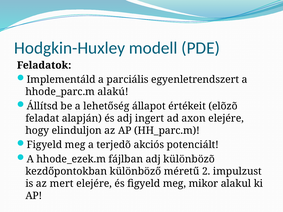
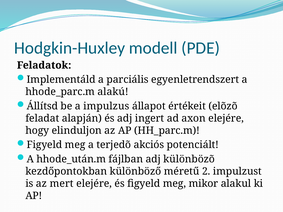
lehetőség: lehetőség -> impulzus (106, 106)
hhode_ezek.m: hhode_ezek.m -> hhode_után.m (71, 159)
